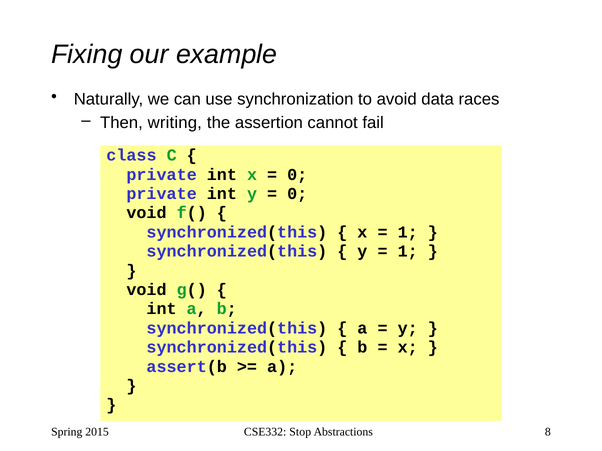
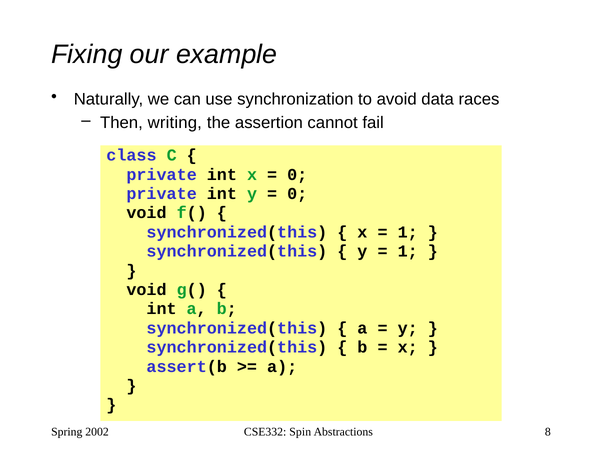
2015: 2015 -> 2002 (97, 432)
Stop: Stop -> Spin (300, 432)
